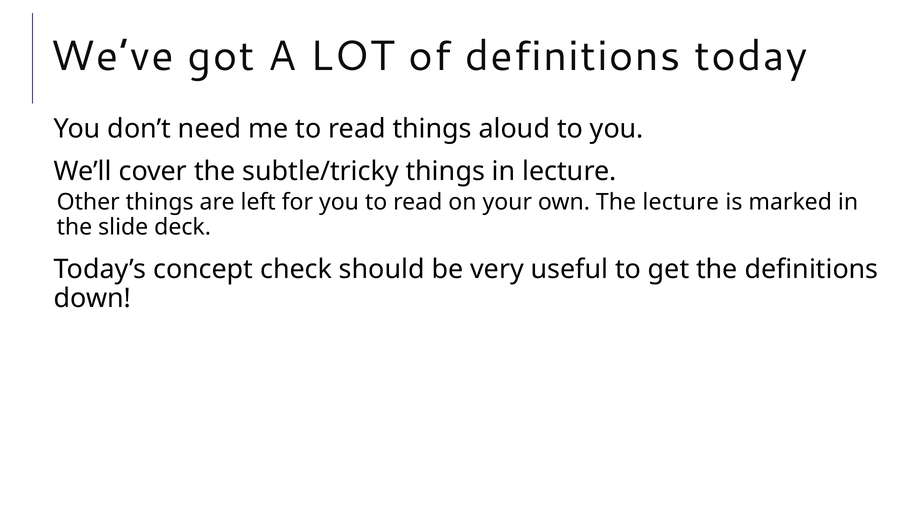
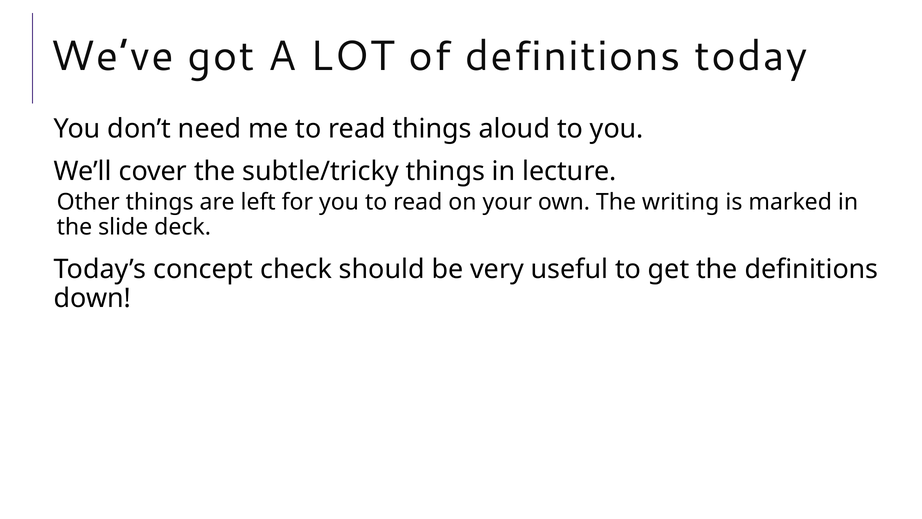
The lecture: lecture -> writing (681, 202)
